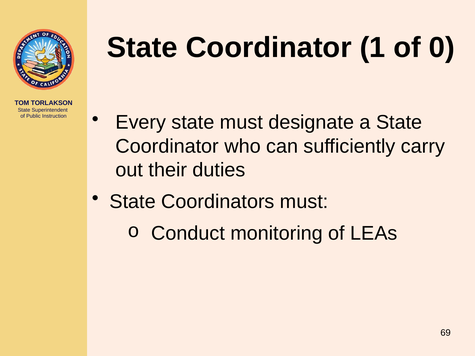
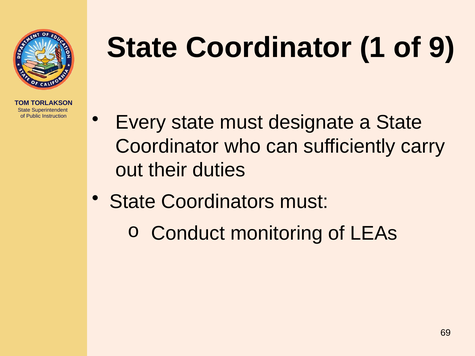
0: 0 -> 9 (442, 48)
